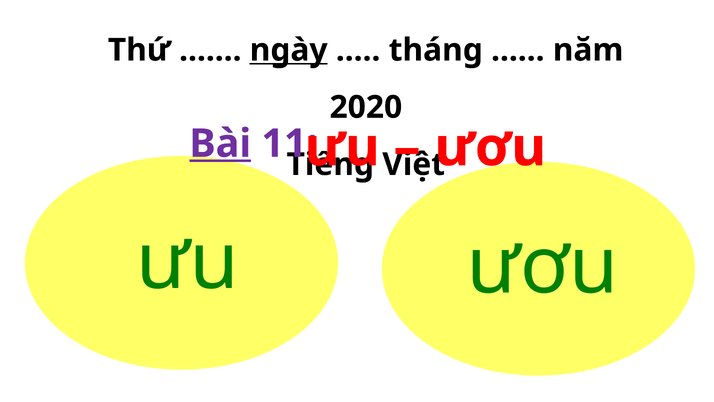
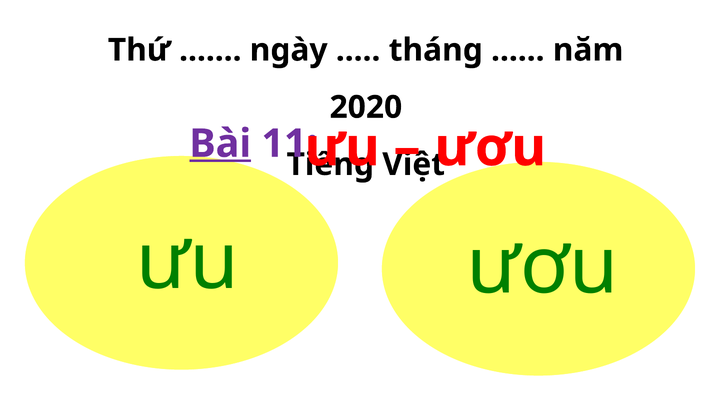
ngày underline: present -> none (289, 50)
